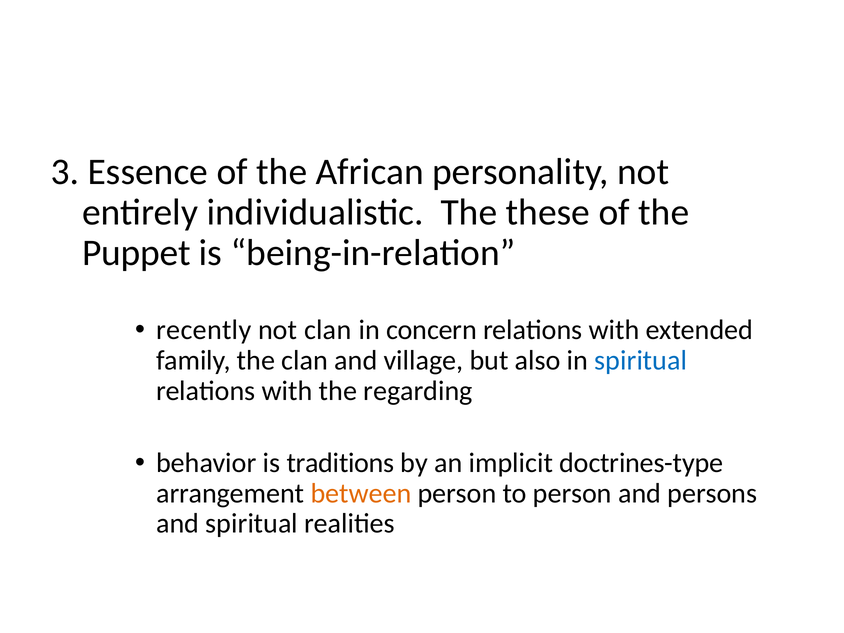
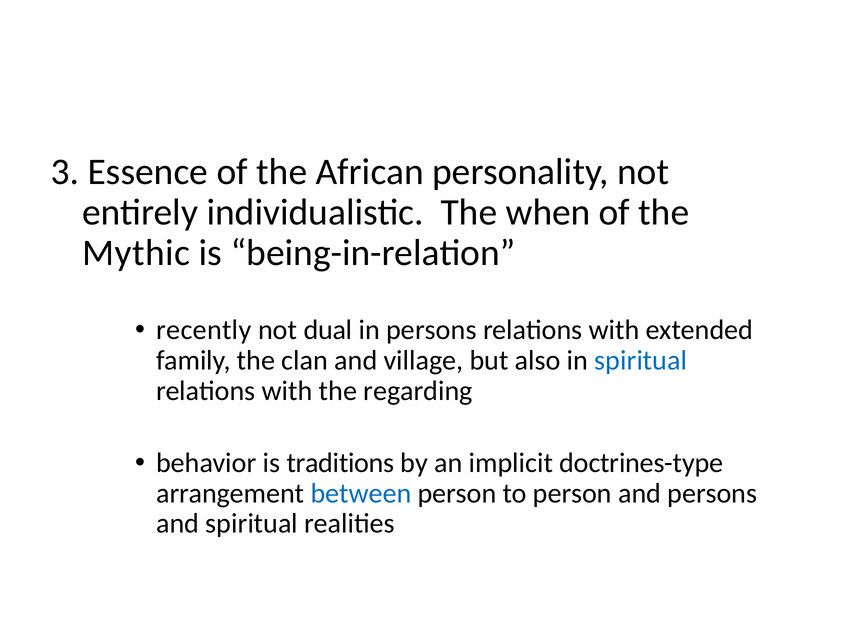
these: these -> when (548, 213)
Puppet: Puppet -> Mythic (136, 253)
not clan: clan -> dual (328, 330)
in concern: concern -> persons (431, 330)
between colour: orange -> blue (361, 493)
